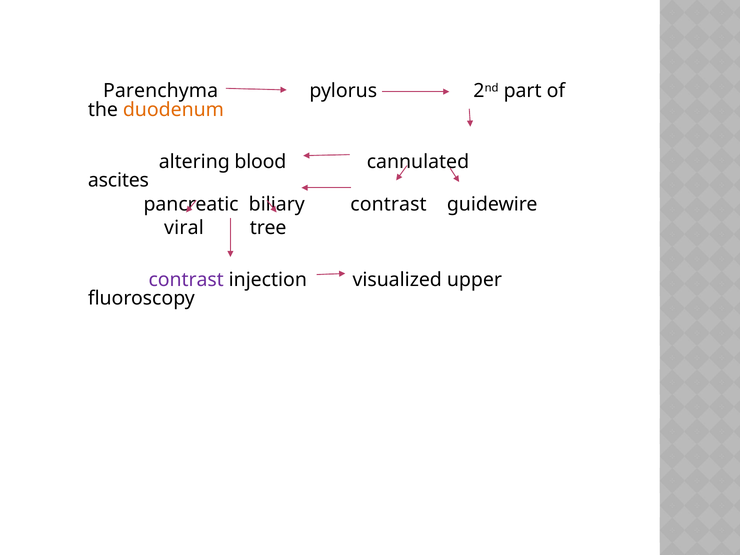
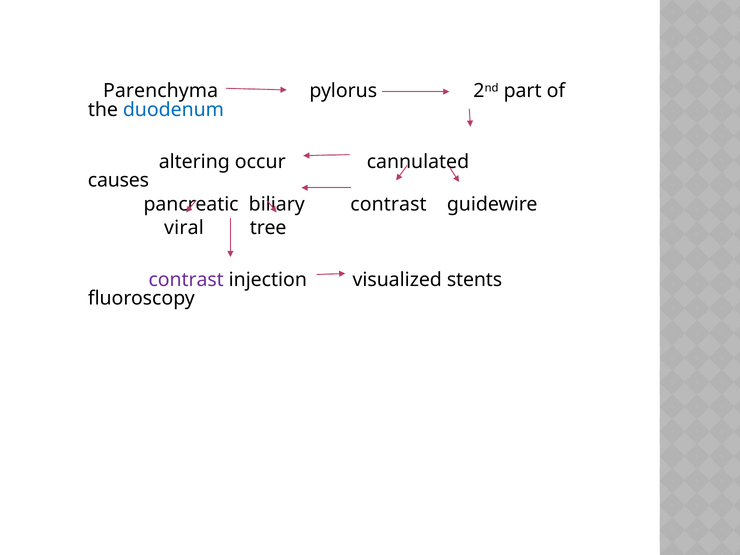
duodenum colour: orange -> blue (173, 110)
blood: blood -> occur (260, 162)
ascites: ascites -> causes (118, 180)
upper: upper -> stents (474, 280)
